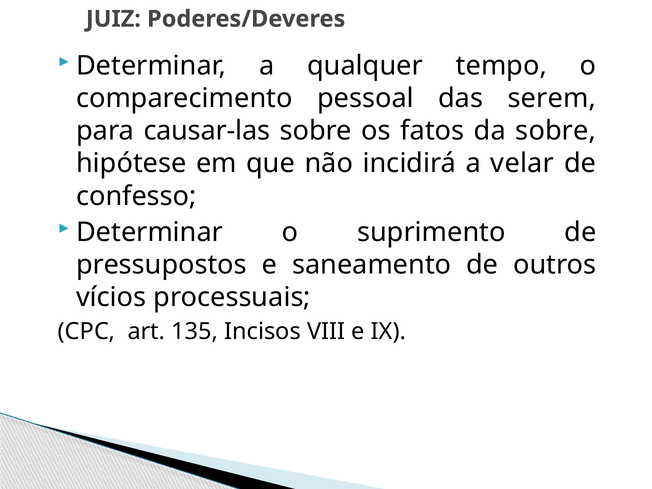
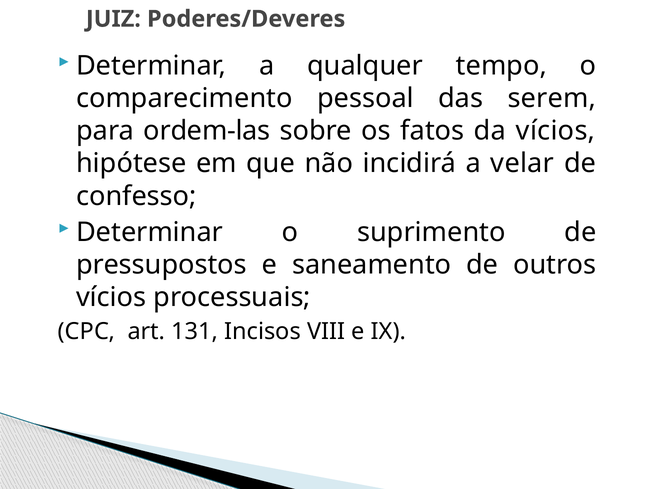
causar-las: causar-las -> ordem-las (207, 131)
da sobre: sobre -> vícios (556, 131)
135: 135 -> 131 (195, 331)
